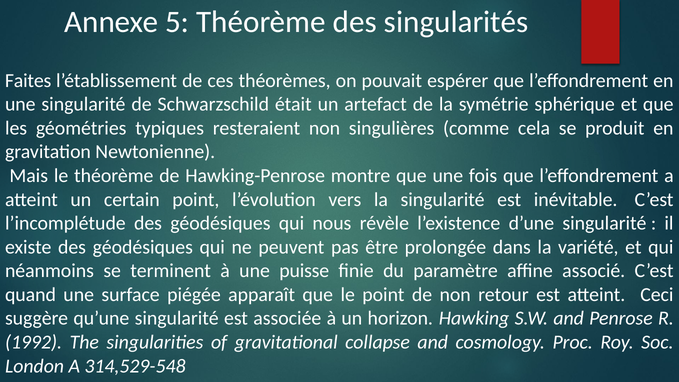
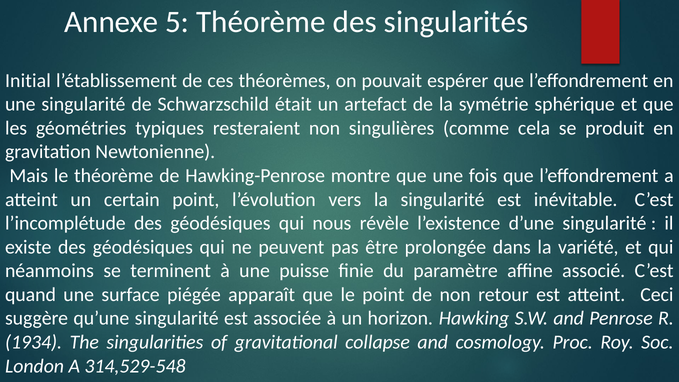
Faites: Faites -> Initial (28, 81)
1992: 1992 -> 1934 (34, 342)
